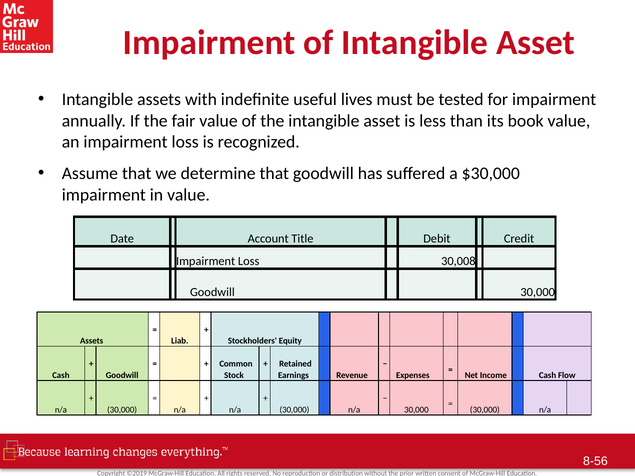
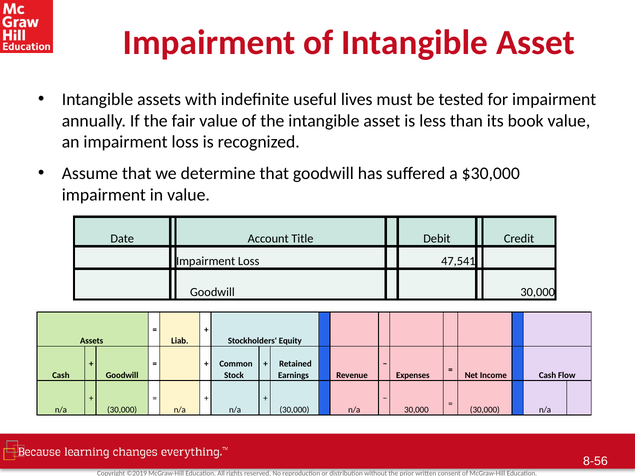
30,008: 30,008 -> 47,541 (458, 261)
